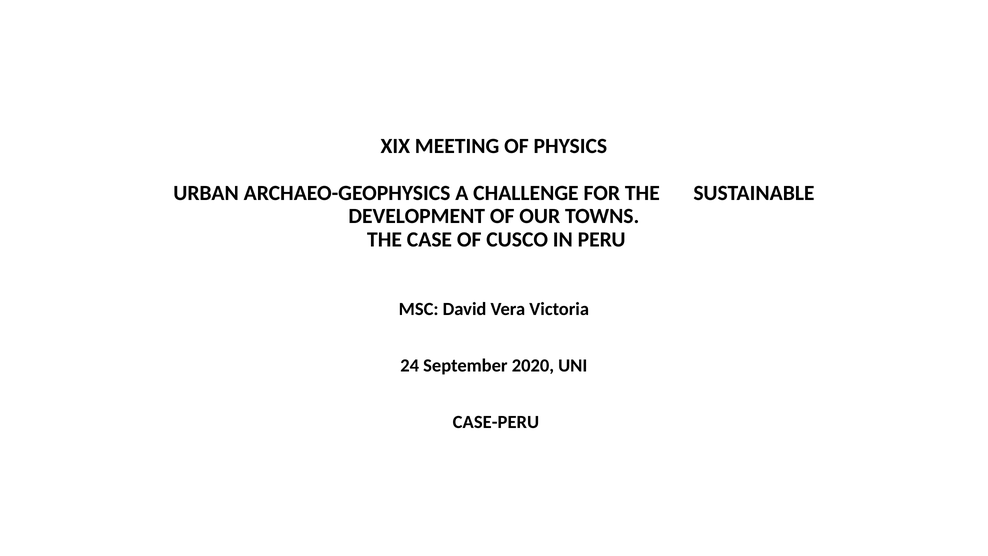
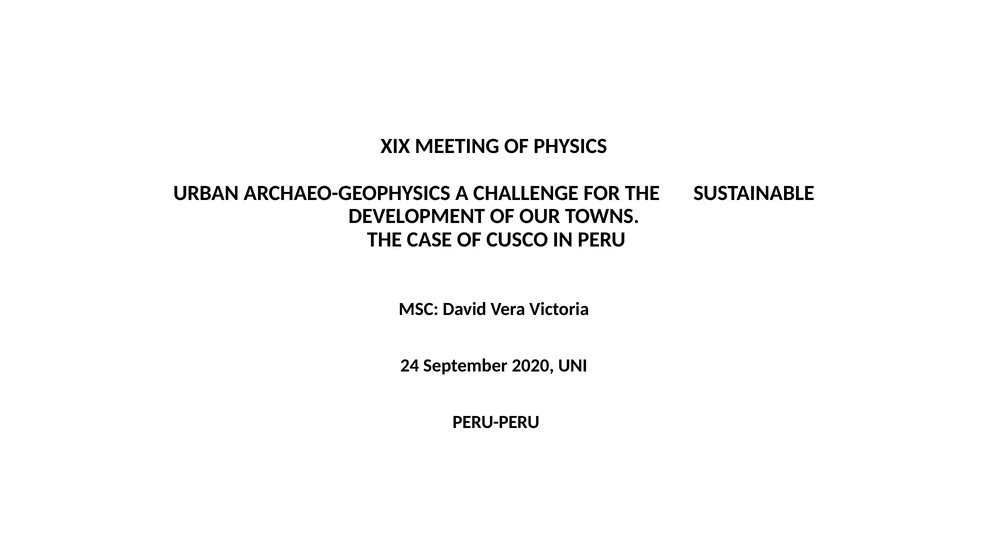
CASE-PERU: CASE-PERU -> PERU-PERU (496, 422)
